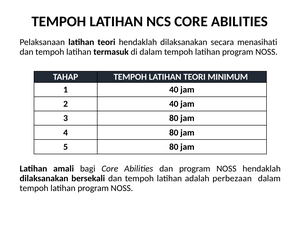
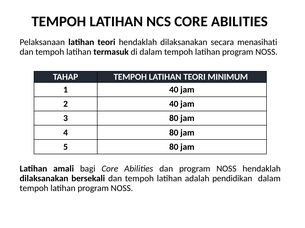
perbezaan: perbezaan -> pendidikan (232, 179)
